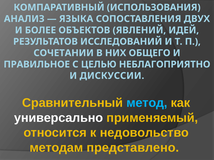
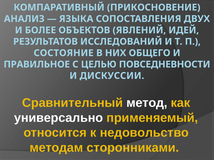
ИСПОЛЬЗОВАНИЯ: ИСПОЛЬЗОВАНИЯ -> ПРИКОСНОВЕНИЕ (154, 7)
СОЧЕТАНИИ: СОЧЕТАНИИ -> СОСТОЯНИЕ (64, 53)
НЕБЛАГОПРИЯТНО: НЕБЛАГОПРИЯТНО -> ПОВСЕДНЕВНОСТИ (165, 65)
метод colour: light blue -> white (147, 103)
представлено: представлено -> сторонниками (133, 148)
